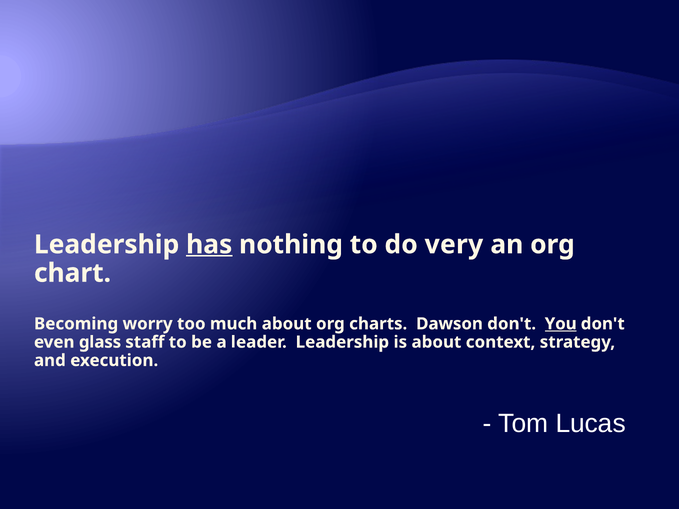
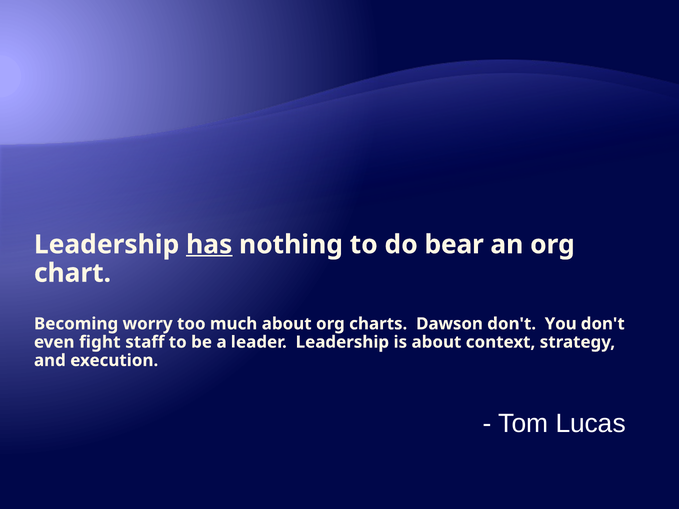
very: very -> bear (454, 245)
You underline: present -> none (561, 324)
glass: glass -> fight (100, 342)
